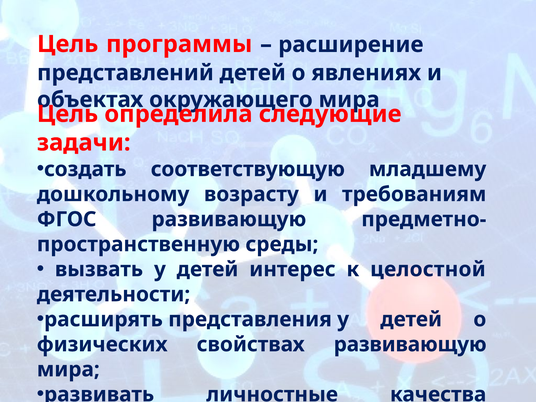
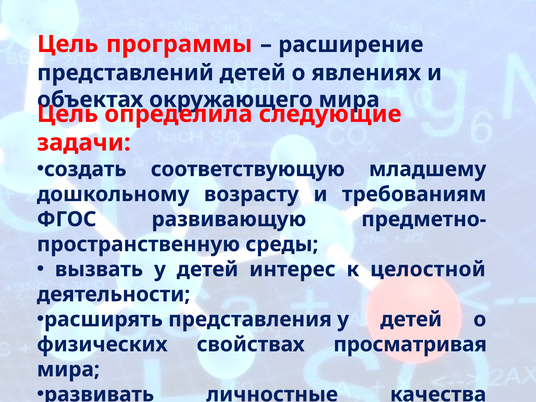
свойствах развивающую: развивающую -> просматривая (410, 344)
